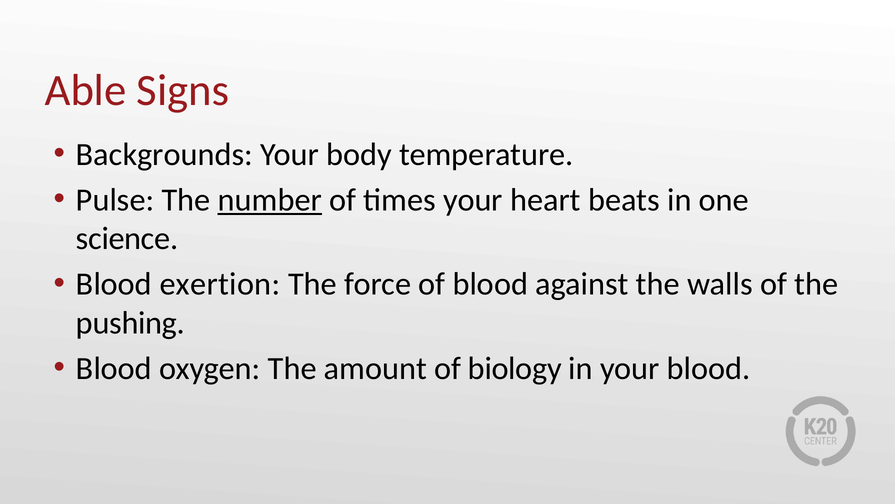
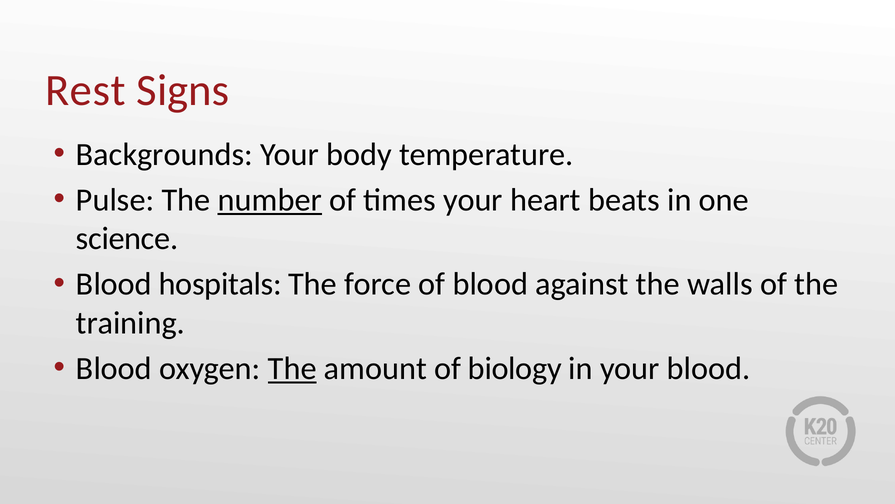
Able: Able -> Rest (85, 90)
exertion: exertion -> hospitals (220, 284)
pushing: pushing -> training (130, 323)
The underline: none -> present (292, 368)
